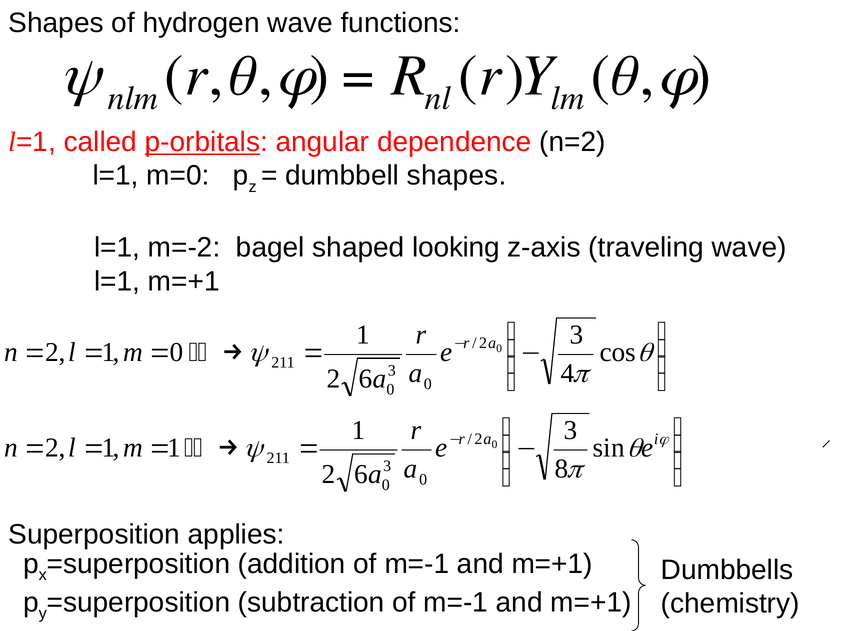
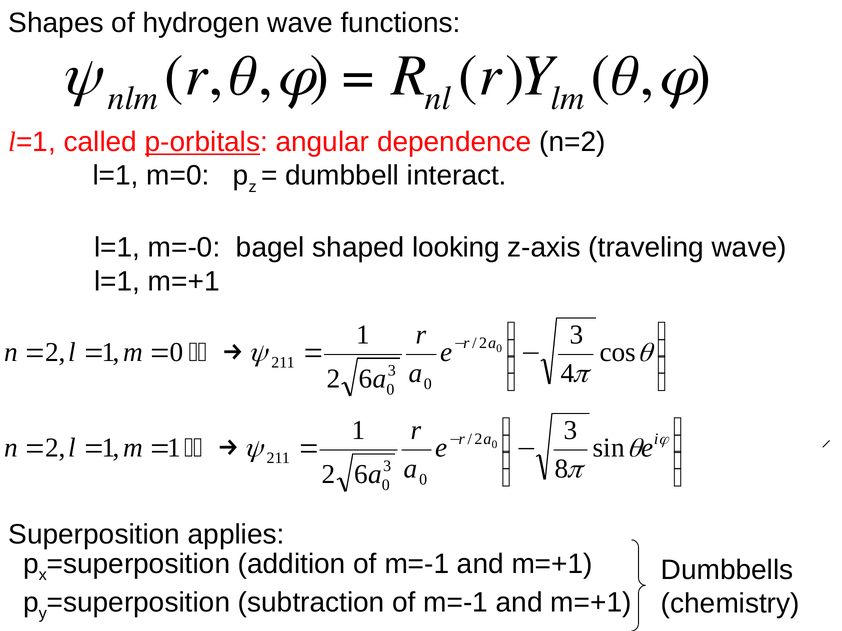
dumbbell shapes: shapes -> interact (457, 176)
m=-2: m=-2 -> m=-0 (184, 248)
